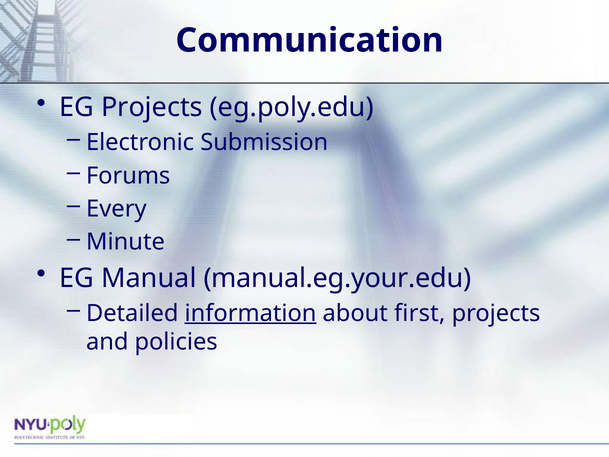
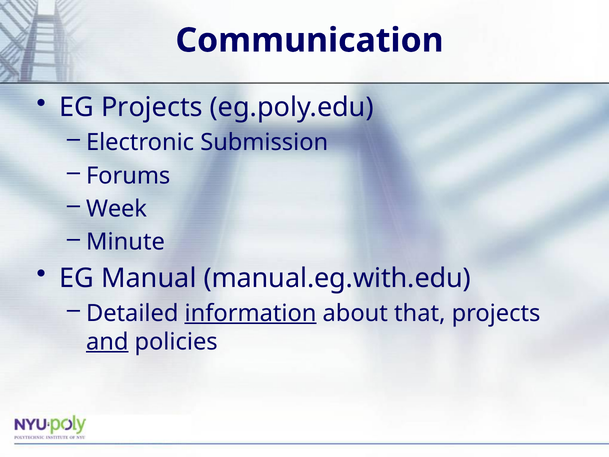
Every: Every -> Week (116, 209)
manual.eg.your.edu: manual.eg.your.edu -> manual.eg.with.edu (337, 278)
first: first -> that (420, 313)
and underline: none -> present (107, 341)
